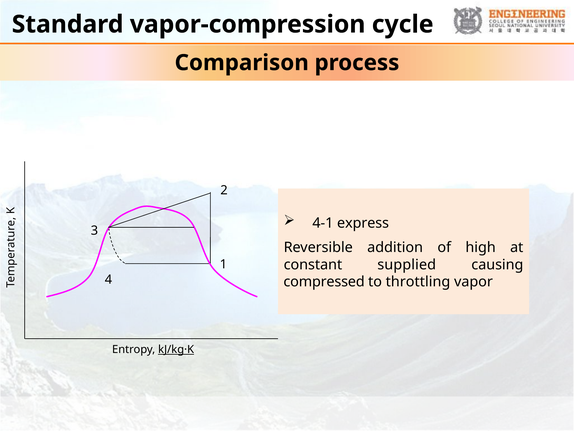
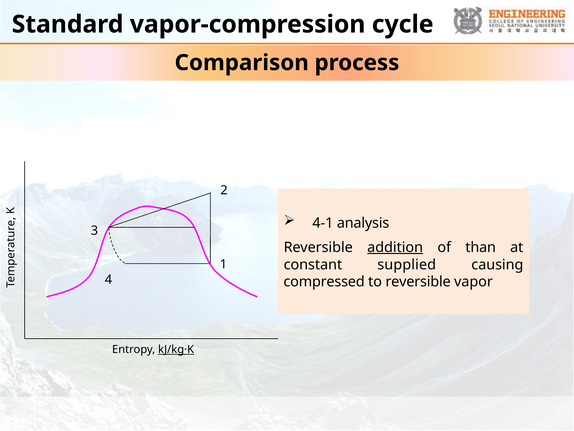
express: express -> analysis (363, 223)
addition underline: none -> present (395, 247)
high: high -> than (481, 247)
to throttling: throttling -> reversible (418, 282)
